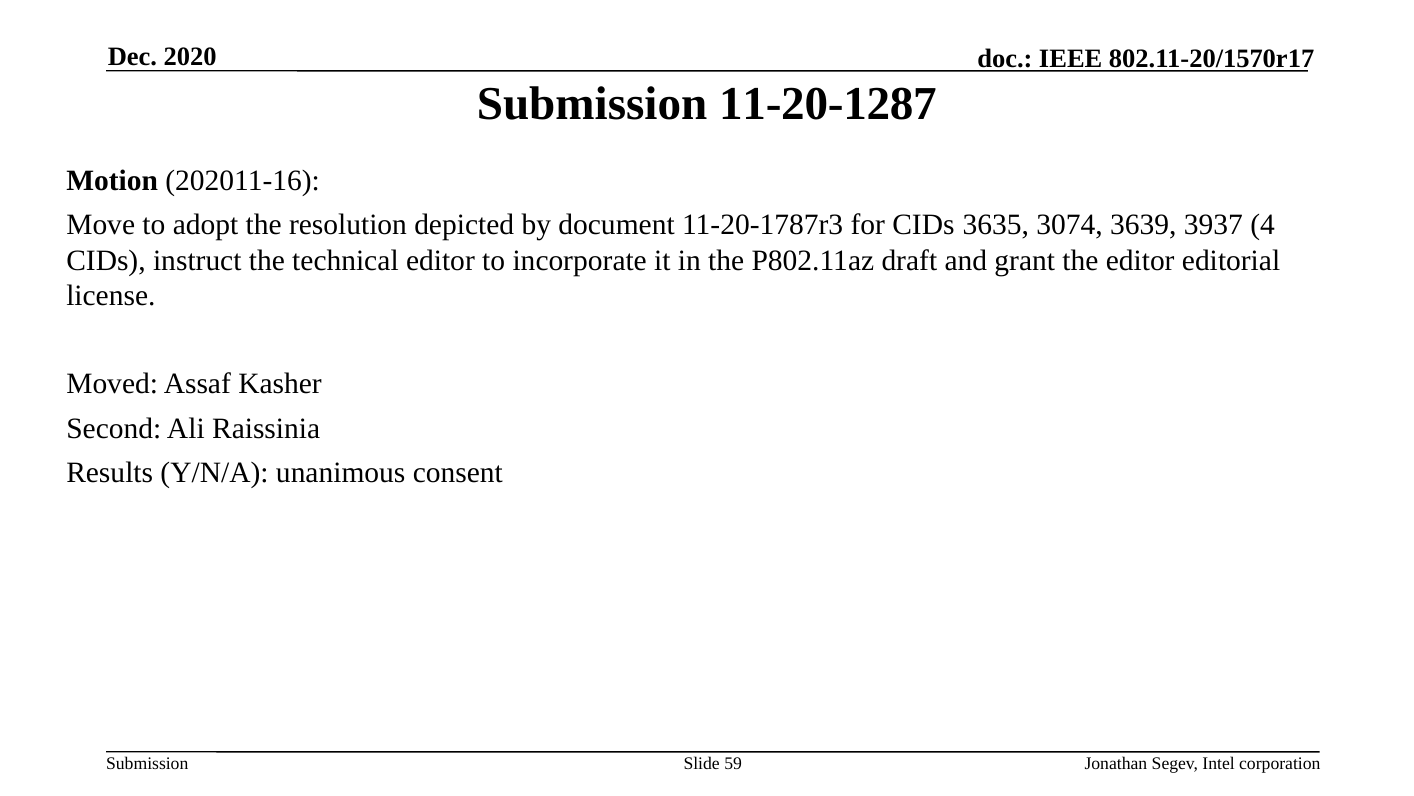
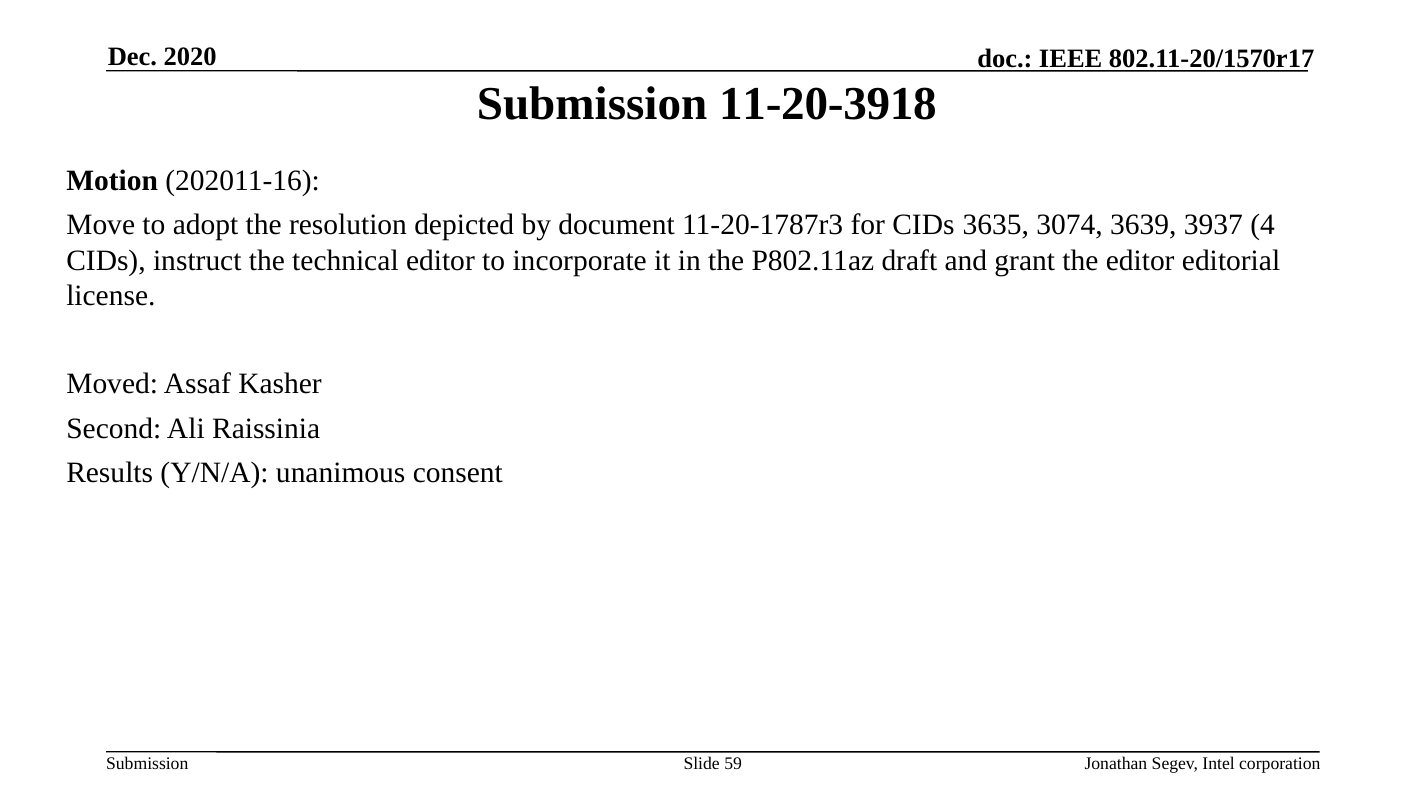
11-20-1287: 11-20-1287 -> 11-20-3918 (828, 104)
